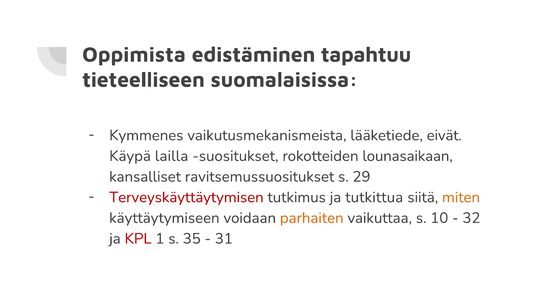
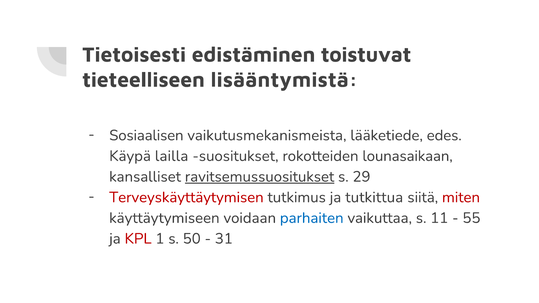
Oppimista: Oppimista -> Tietoisesti (134, 55)
tapahtuu: tapahtuu -> toistuvat (366, 55)
suomalaisissa: suomalaisissa -> lisääntymistä (284, 80)
Kymmenes: Kymmenes -> Sosiaalisen (146, 135)
eivät: eivät -> edes (444, 135)
ravitsemussuositukset underline: none -> present (260, 177)
miten colour: orange -> red (461, 197)
parhaiten colour: orange -> blue (312, 218)
10: 10 -> 11 (439, 218)
32: 32 -> 55 (471, 218)
35: 35 -> 50 (192, 239)
